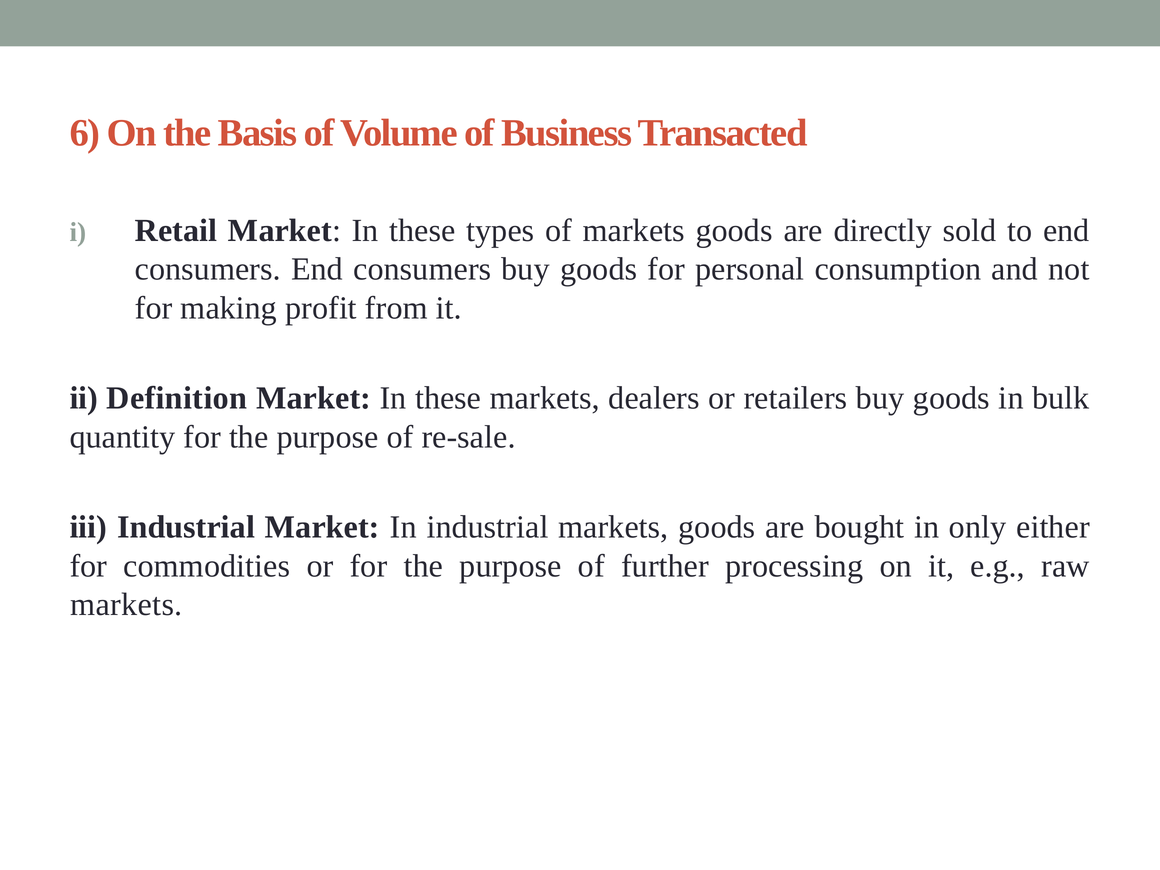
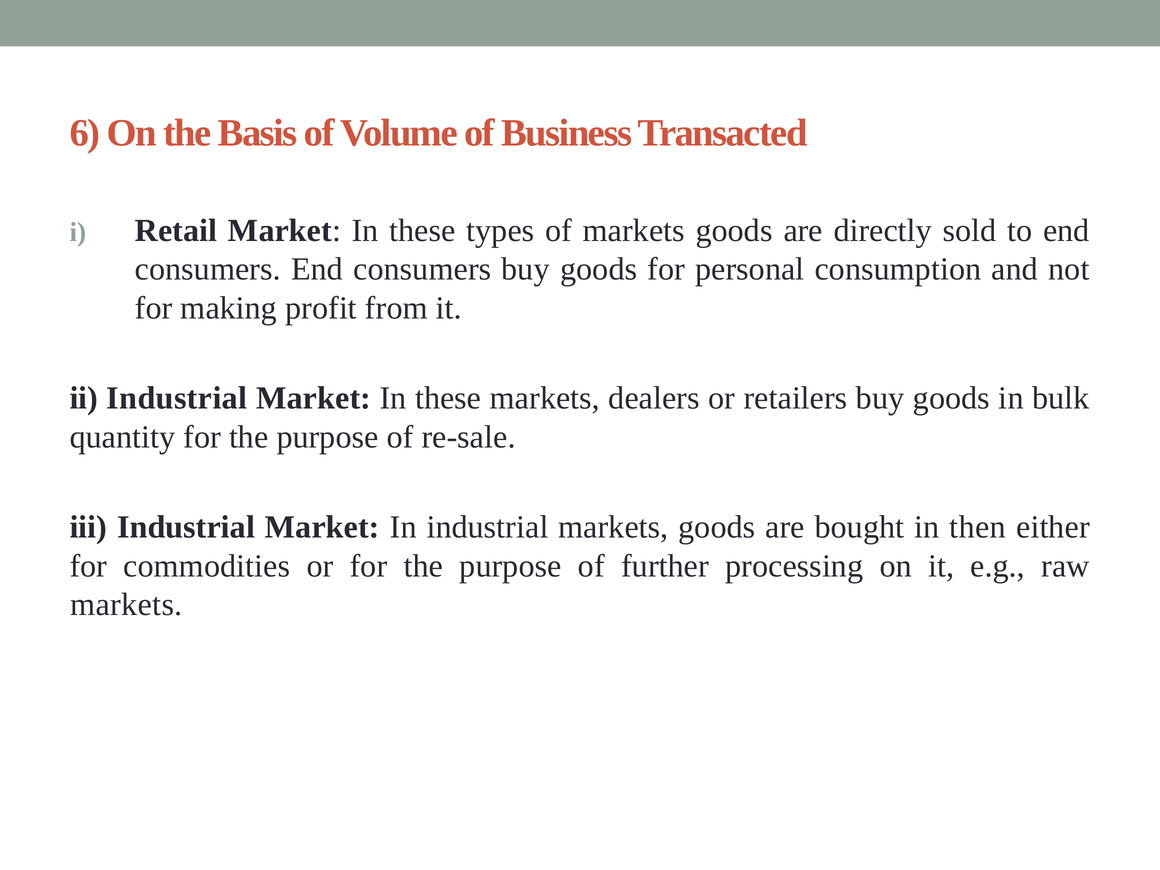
ii Definition: Definition -> Industrial (177, 398)
only: only -> then (978, 527)
